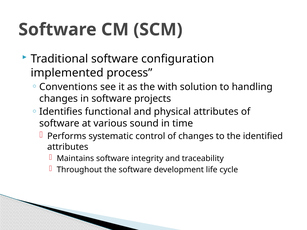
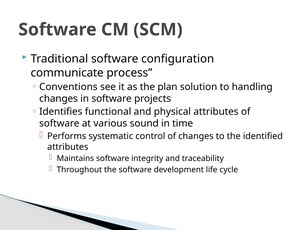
implemented: implemented -> communicate (67, 73)
with: with -> plan (167, 87)
